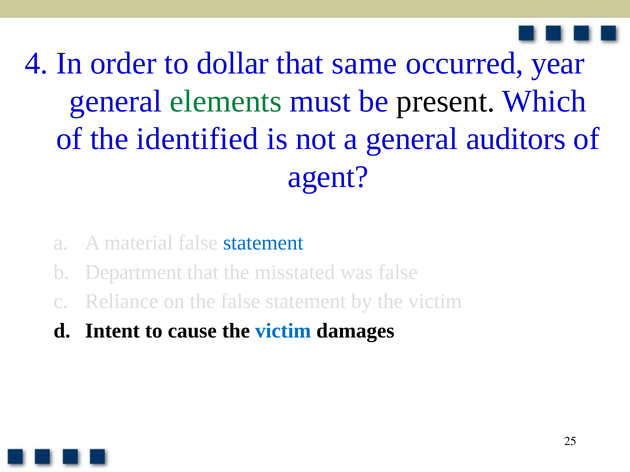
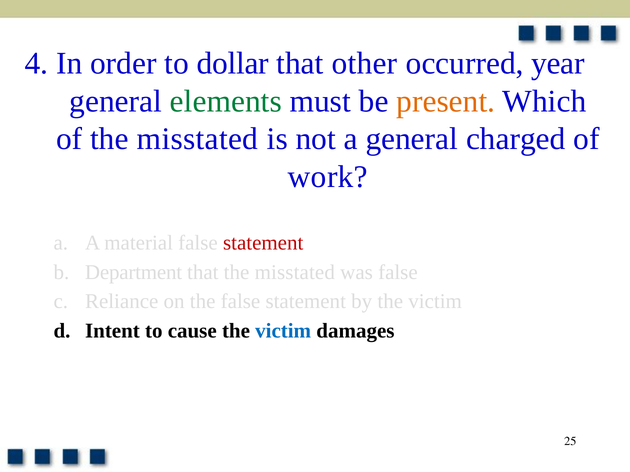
same: same -> other (365, 64)
present colour: black -> orange (446, 101)
of the identified: identified -> misstated (198, 139)
auditors: auditors -> charged (516, 139)
agent: agent -> work (328, 177)
statement colour: blue -> red (263, 243)
